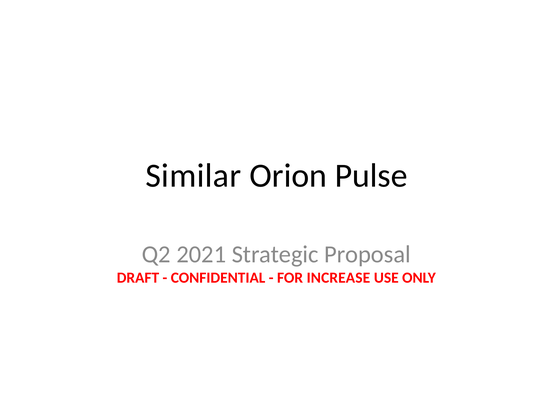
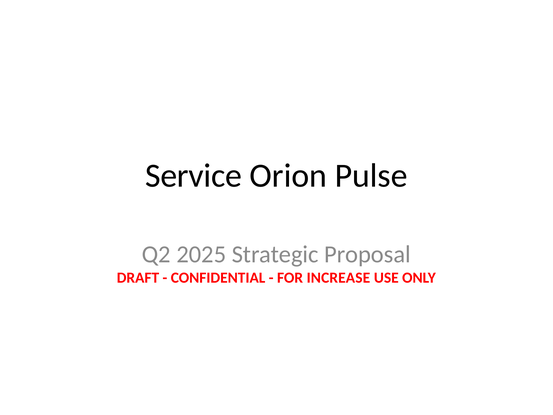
Similar: Similar -> Service (194, 176)
2021: 2021 -> 2025 (201, 254)
